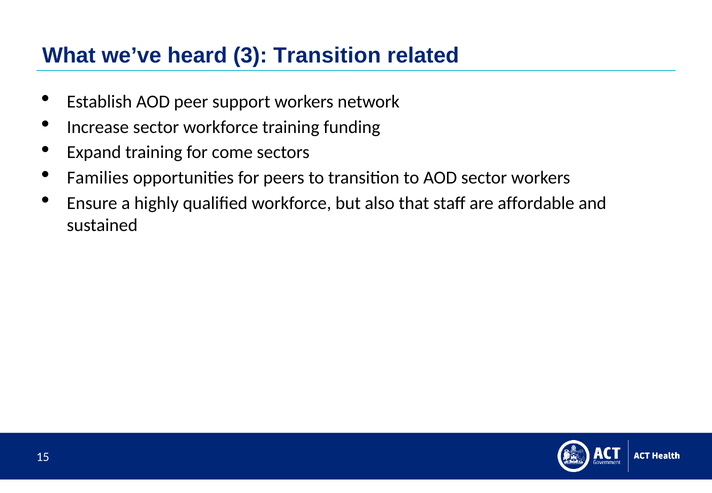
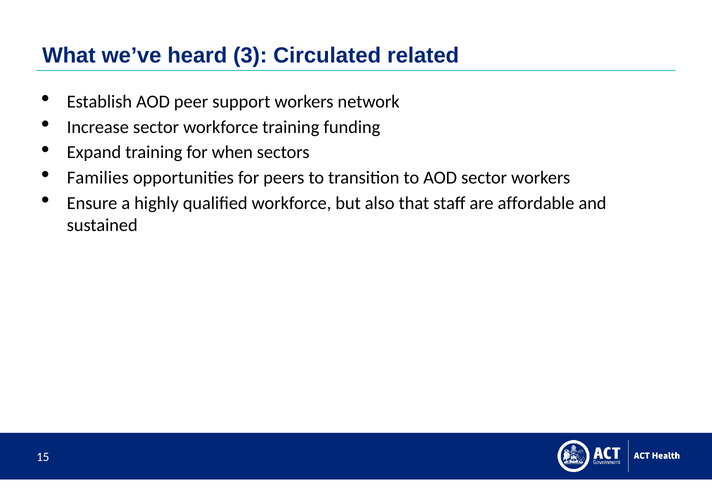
3 Transition: Transition -> Circulated (327, 56)
come: come -> when (232, 152)
